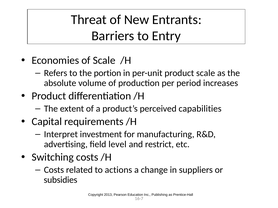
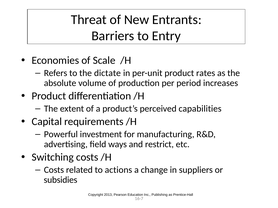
portion: portion -> dictate (107, 73)
product scale: scale -> rates (206, 73)
Interpret: Interpret -> Powerful (61, 135)
level: level -> ways (118, 145)
